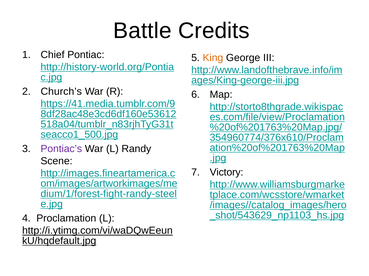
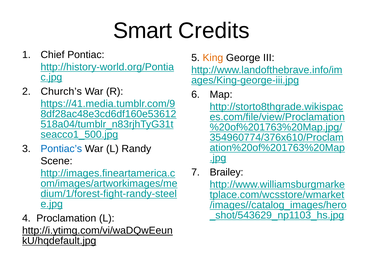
Battle: Battle -> Smart (143, 31)
Pontiac’s colour: purple -> blue (61, 149)
Victory: Victory -> Brailey (227, 173)
